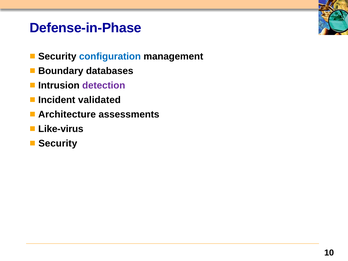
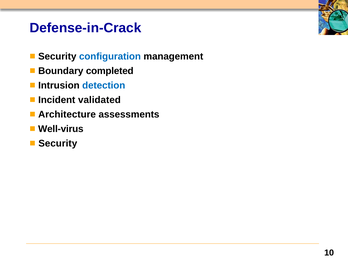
Defense-in-Phase: Defense-in-Phase -> Defense-in-Crack (85, 28)
databases: databases -> completed (110, 71)
detection colour: purple -> blue (104, 86)
Like-virus: Like-virus -> Well-virus (61, 129)
